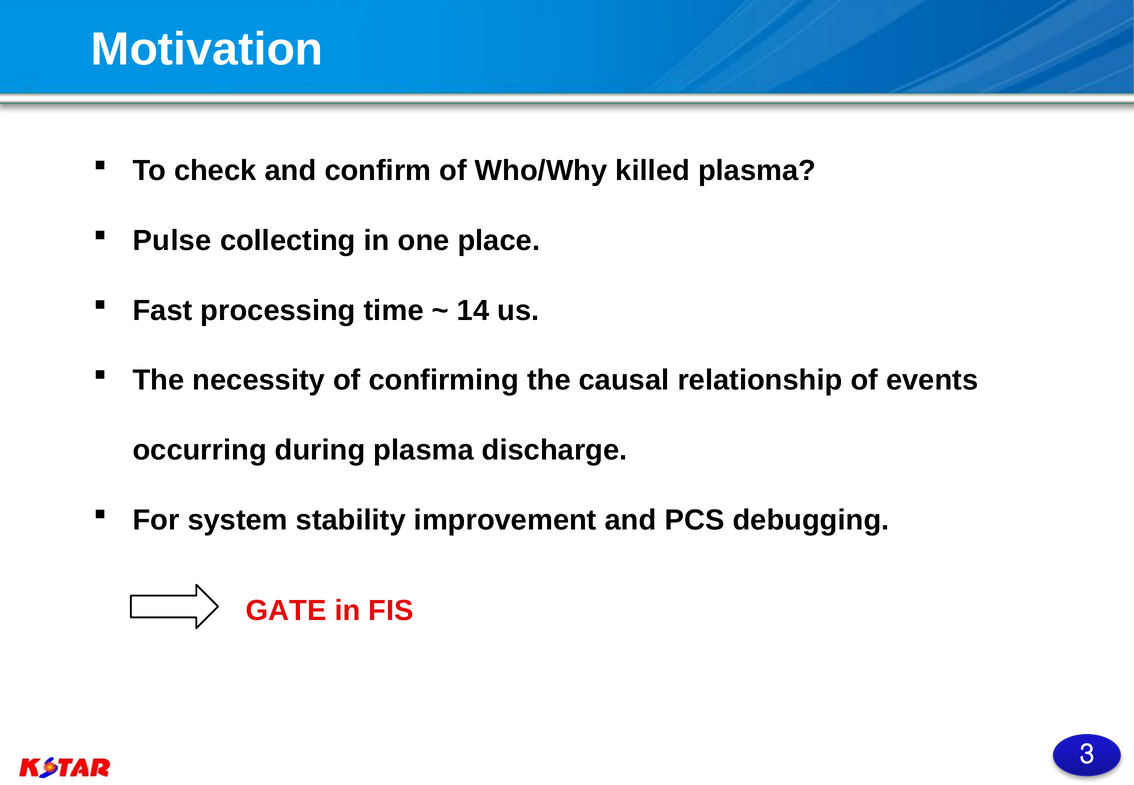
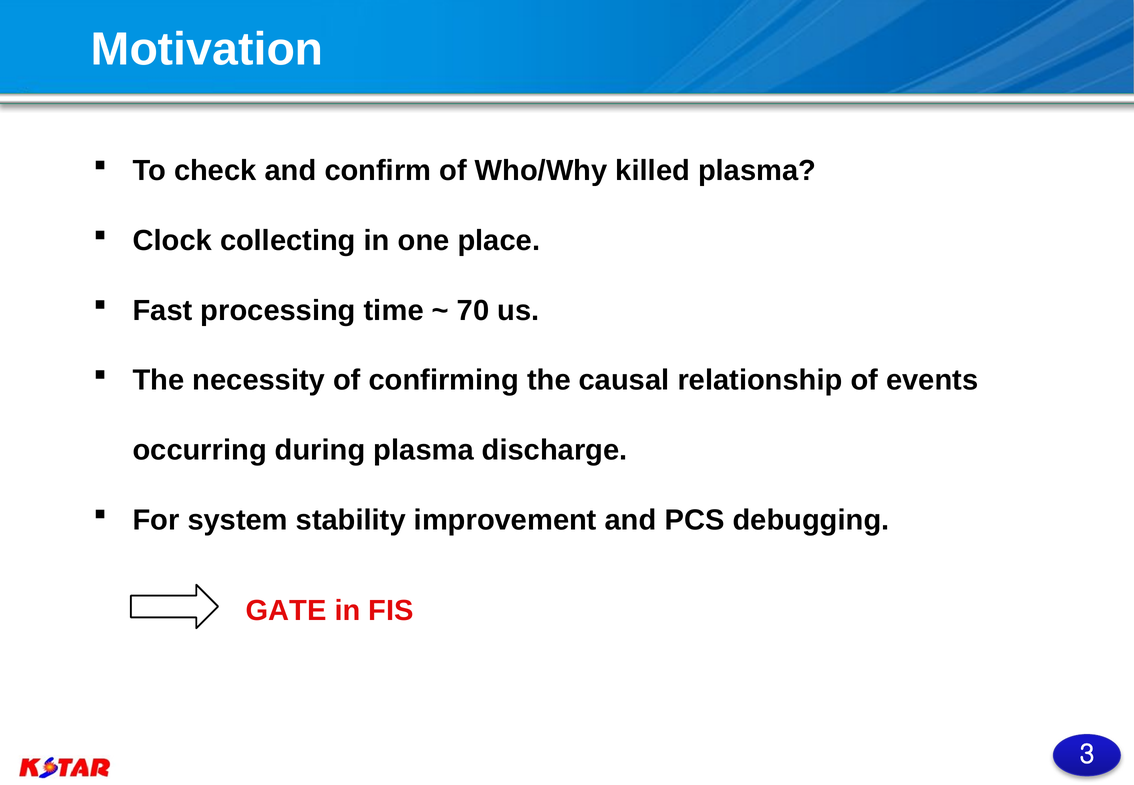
Pulse: Pulse -> Clock (172, 241)
14: 14 -> 70 (473, 311)
